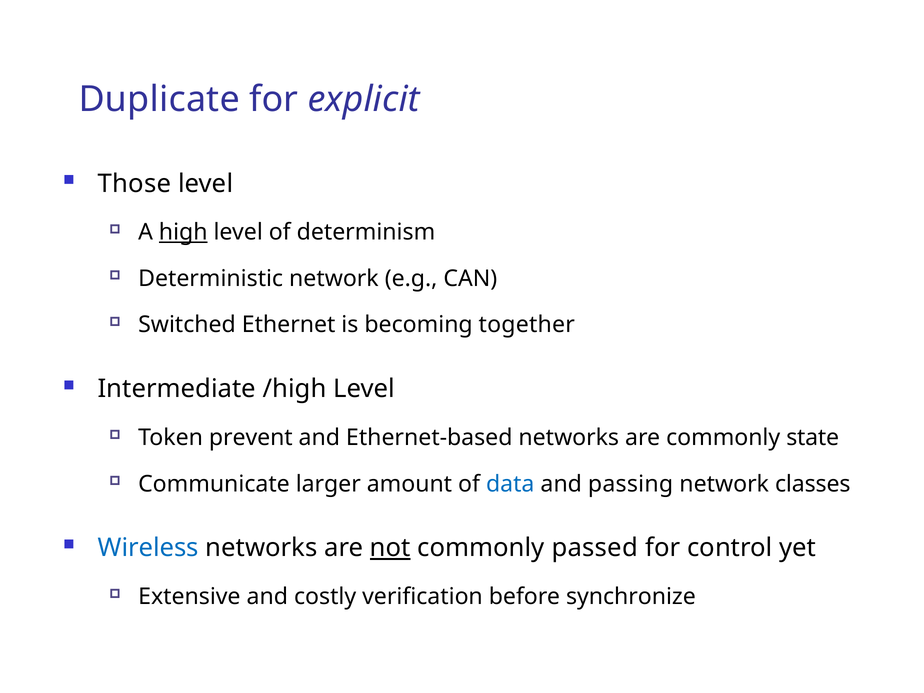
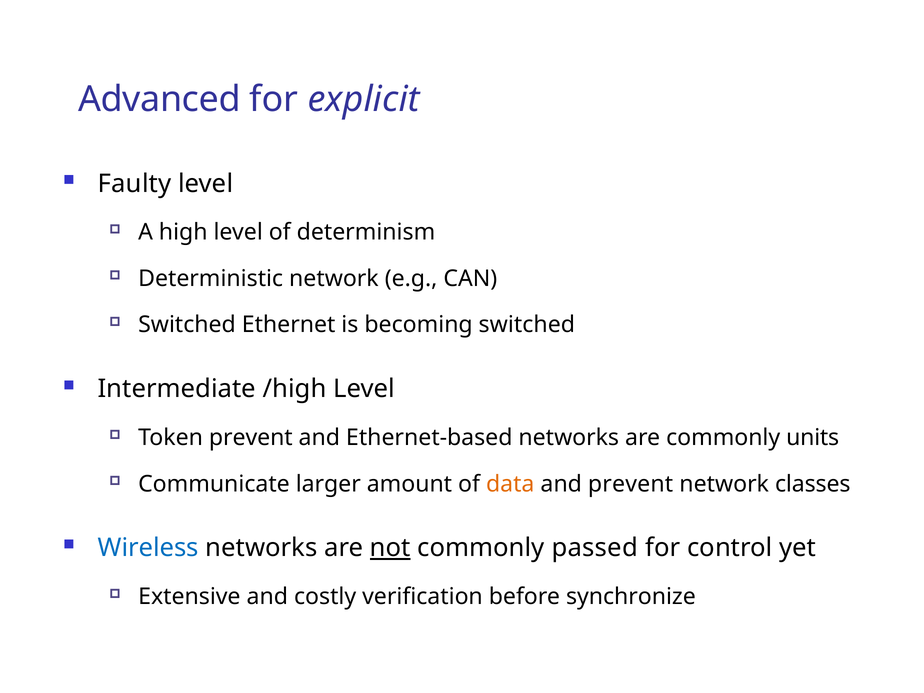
Duplicate: Duplicate -> Advanced (159, 99)
Those: Those -> Faulty (135, 184)
high underline: present -> none (183, 232)
becoming together: together -> switched (527, 325)
state: state -> units (813, 438)
data colour: blue -> orange (510, 484)
and passing: passing -> prevent (631, 484)
